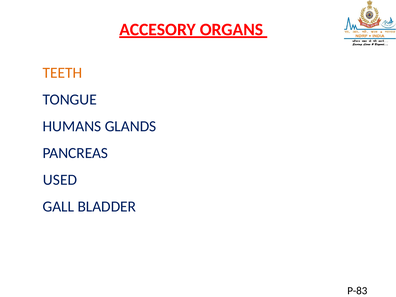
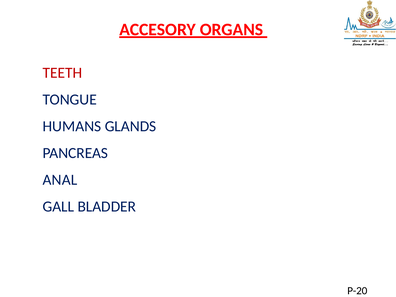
TEETH colour: orange -> red (62, 73)
USED: USED -> ANAL (60, 180)
P-83: P-83 -> P-20 (357, 291)
